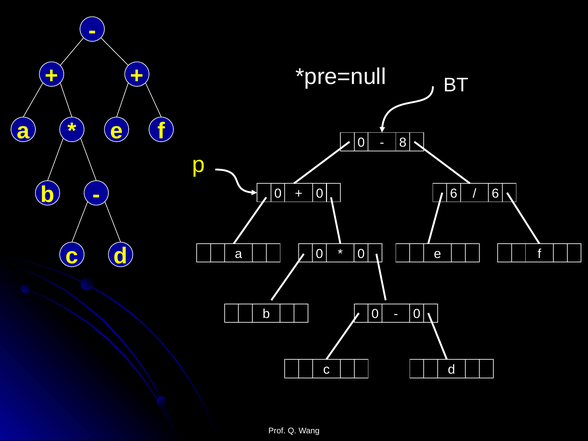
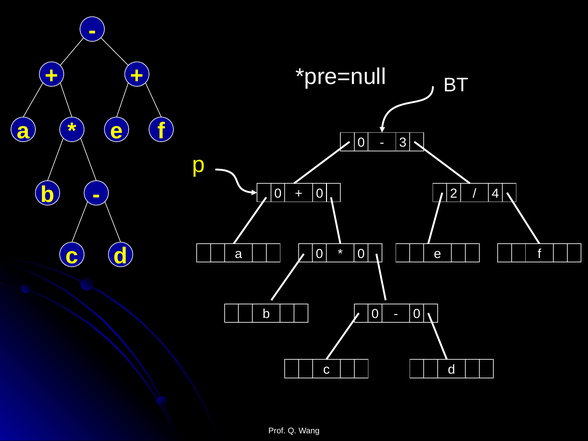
8: 8 -> 3 (403, 143)
0 6: 6 -> 2 (454, 194)
6: 6 -> 4 (495, 194)
